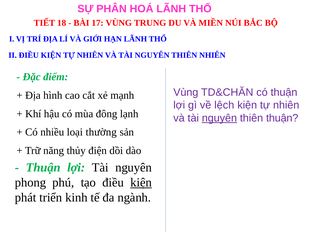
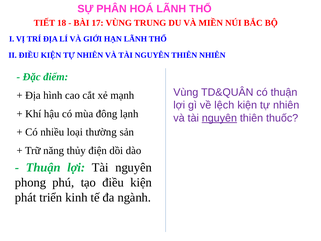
TD&CHĂN: TD&CHĂN -> TD&QUÂN (227, 92)
thiên thuận: thuận -> thuốc (282, 118)
kiện underline: present -> none (141, 182)
